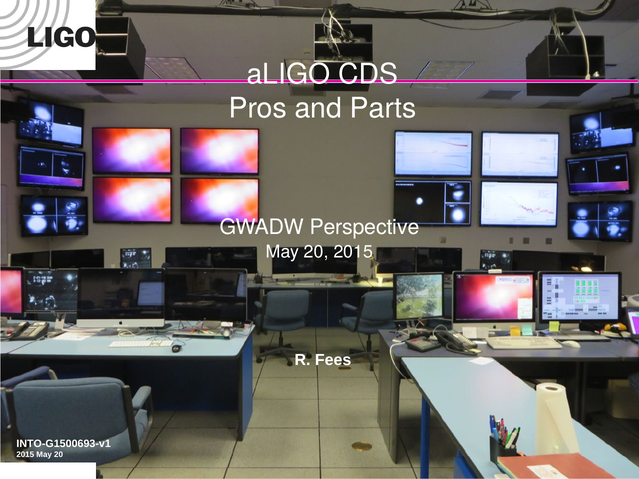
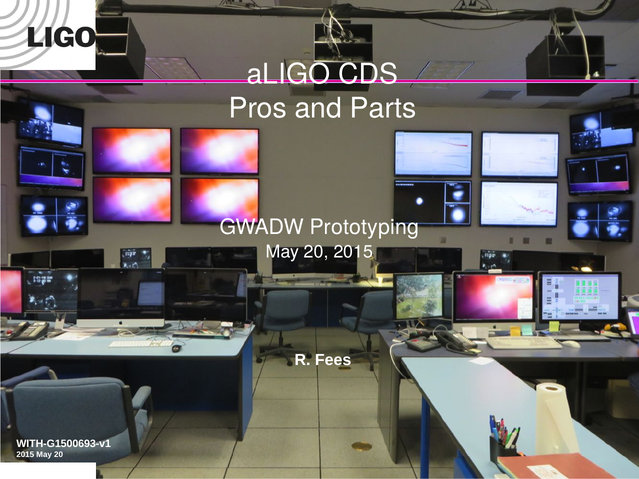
Perspective: Perspective -> Prototyping (364, 228)
INTO-G1500693-v1: INTO-G1500693-v1 -> WITH-G1500693-v1 (64, 444)
